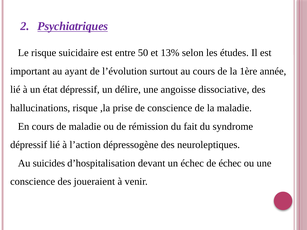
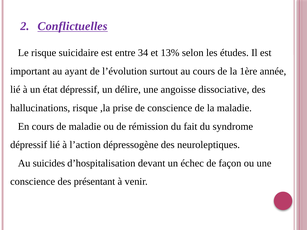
Psychiatriques: Psychiatriques -> Conflictuelles (73, 26)
50: 50 -> 34 (143, 53)
de échec: échec -> façon (230, 163)
joueraient: joueraient -> présentant (94, 182)
